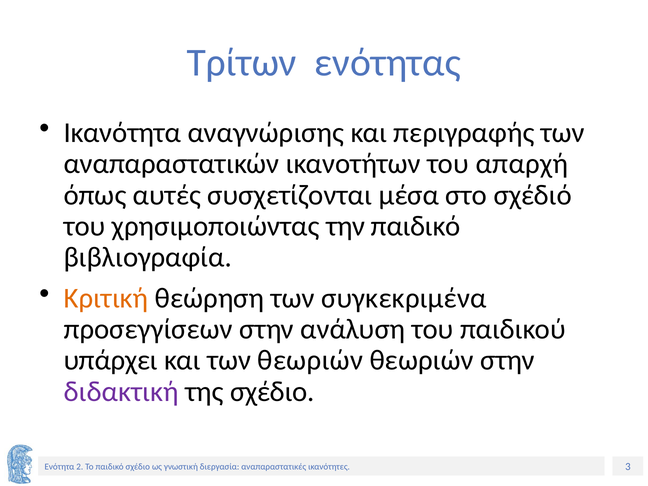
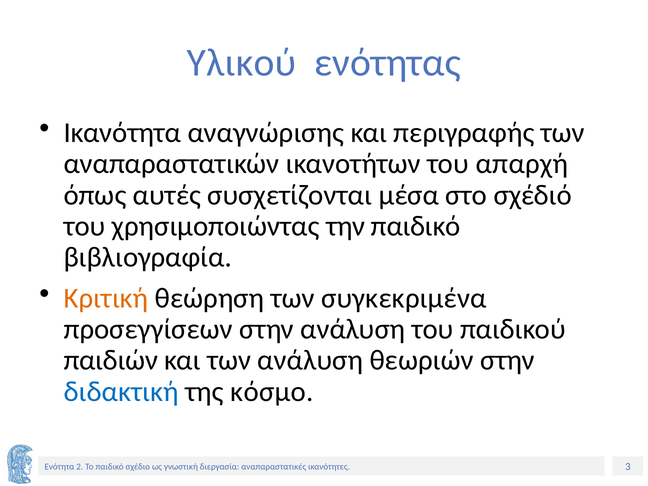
Τρίτων: Τρίτων -> Υλικού (242, 63)
υπάρχει: υπάρχει -> παιδιών (111, 360)
των θεωριών: θεωριών -> ανάλυση (310, 360)
διδακτική colour: purple -> blue (121, 392)
της σχέδιο: σχέδιο -> κόσμο (272, 392)
